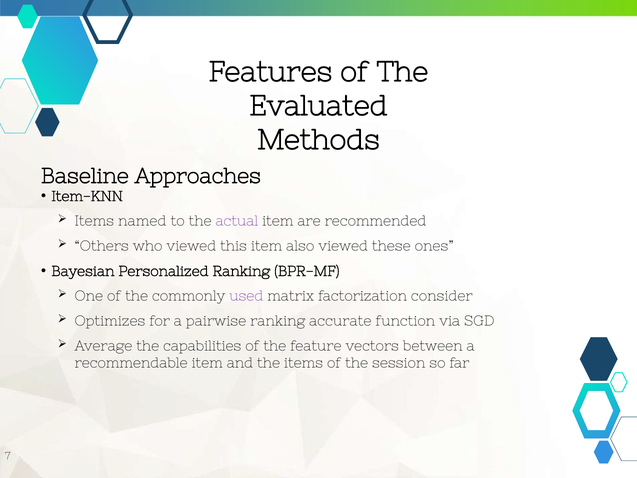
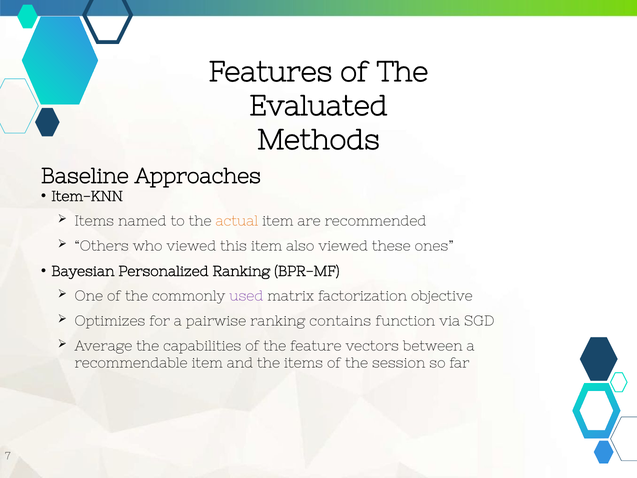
actual colour: purple -> orange (237, 221)
consider: consider -> objective (442, 296)
accurate: accurate -> contains (340, 321)
